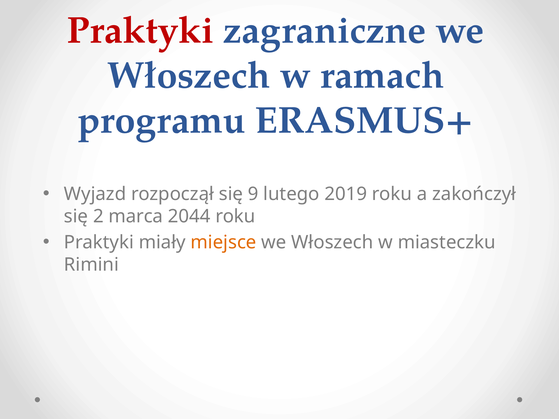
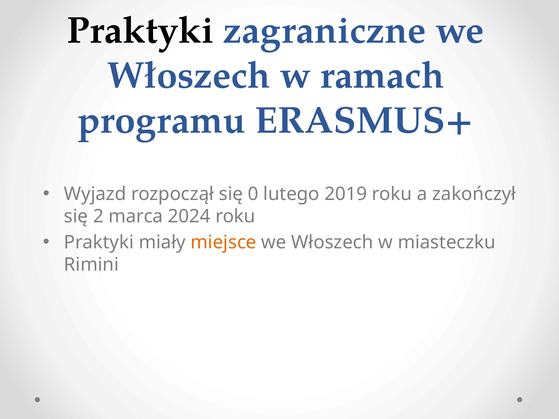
Praktyki colour: red -> black (140, 30)
9: 9 -> 0 (253, 194)
2044: 2044 -> 2024 (189, 216)
